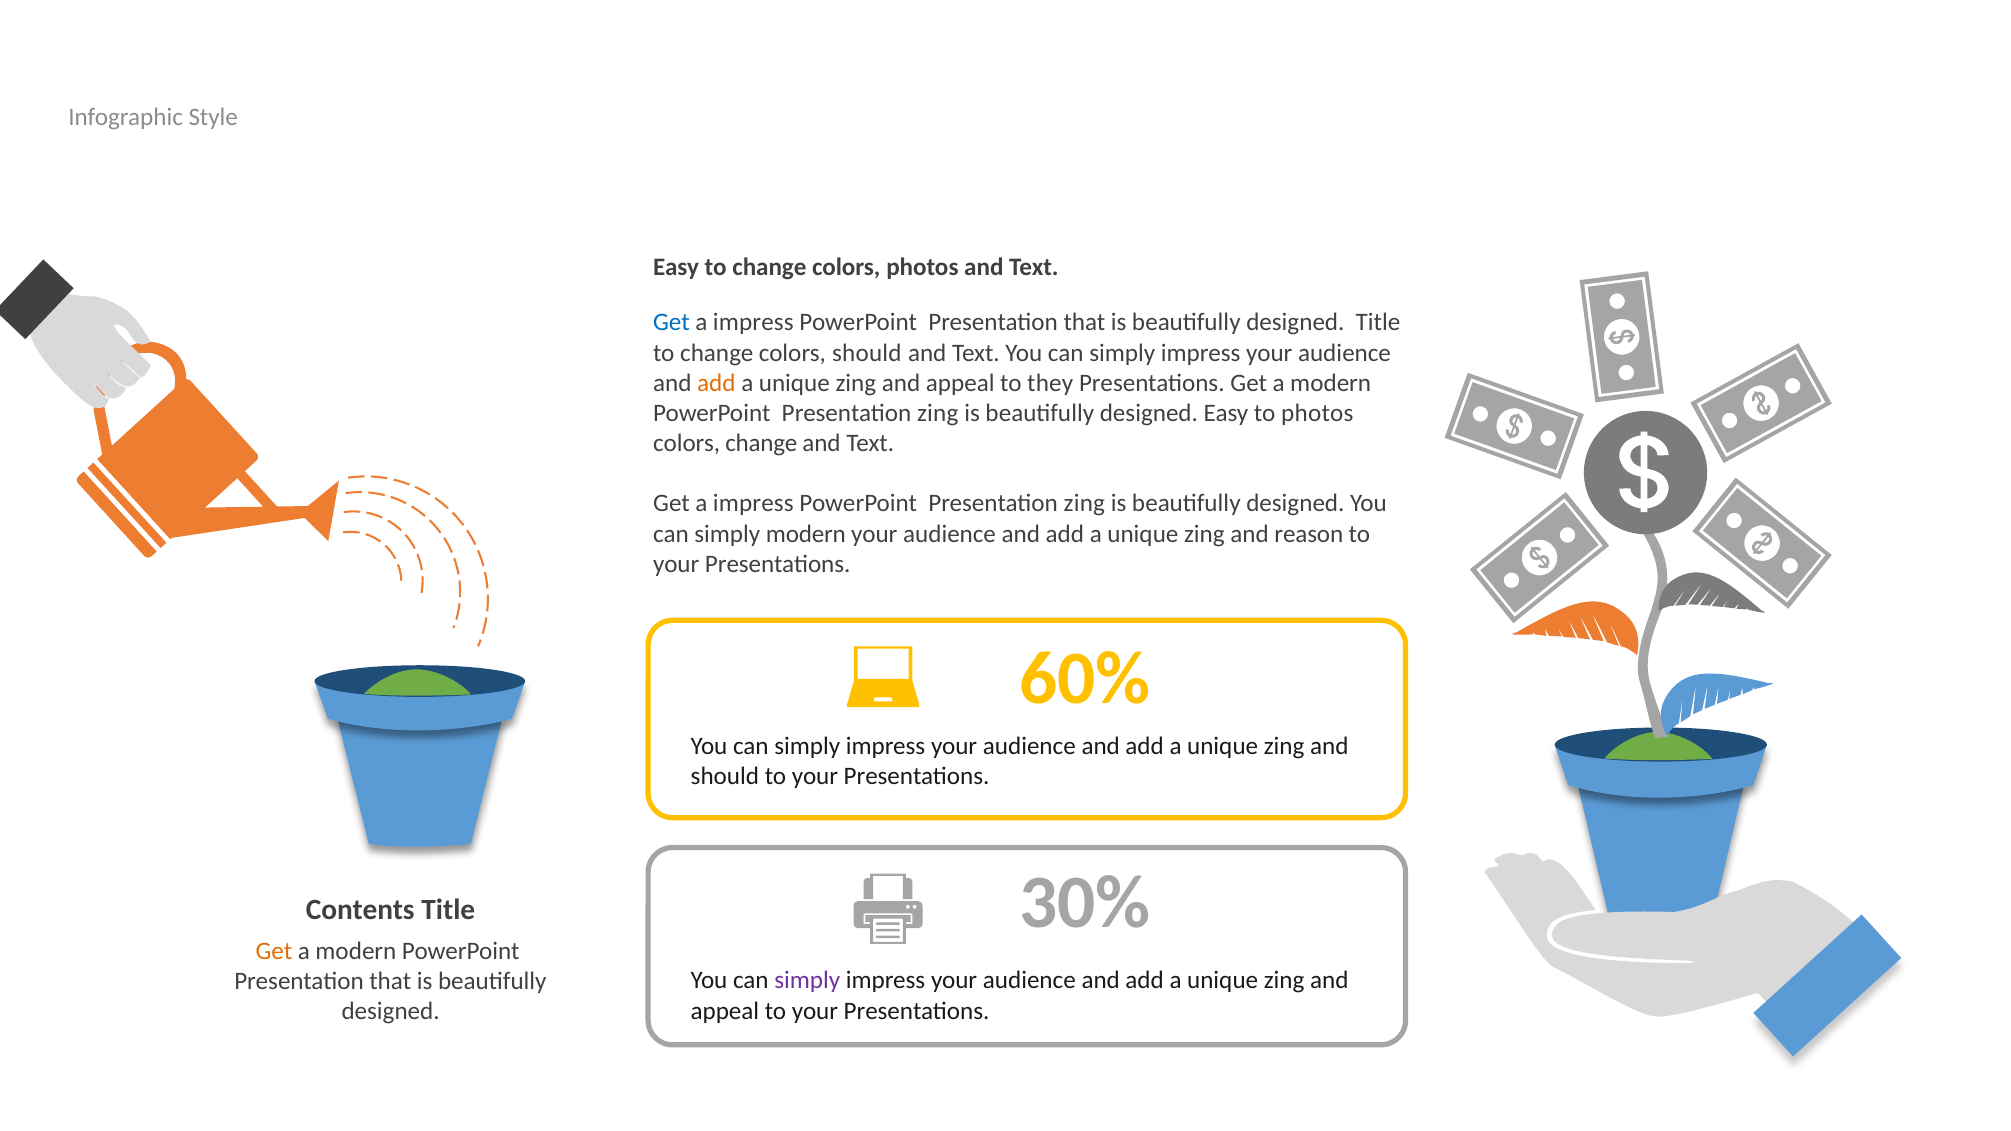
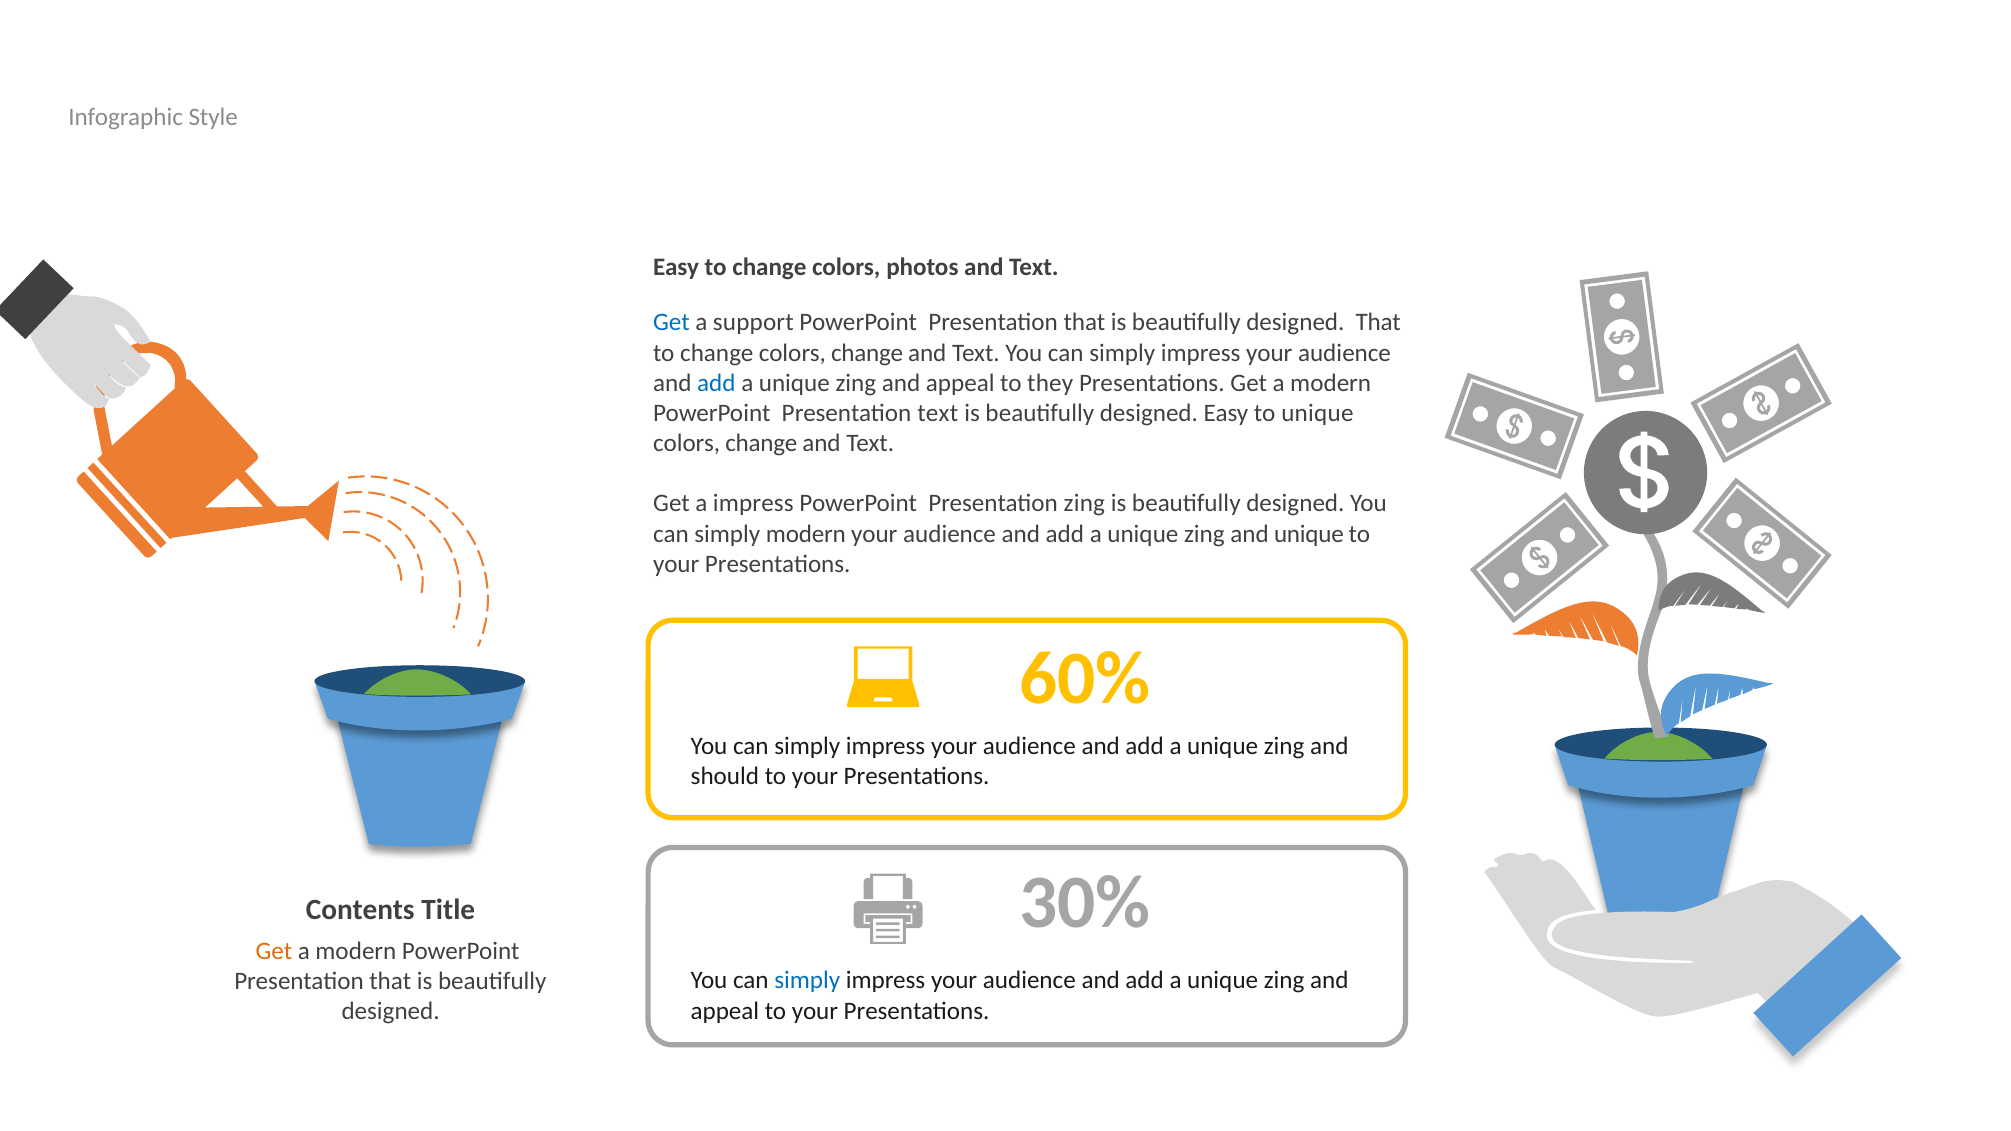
impress: impress -> support (753, 323)
designed Title: Title -> That (1378, 323)
change colors should: should -> change (867, 353)
add colour: orange -> blue (716, 383)
zing: zing -> text (938, 413)
to photos: photos -> unique (1317, 413)
and reason: reason -> unique (1309, 534)
simply colour: purple -> blue (807, 981)
